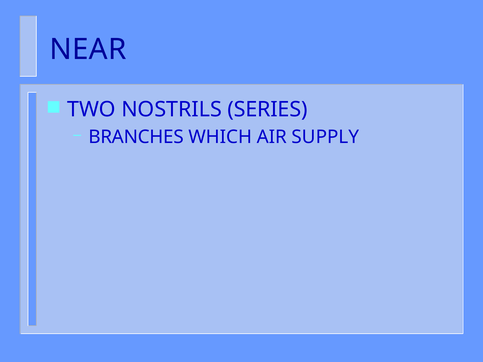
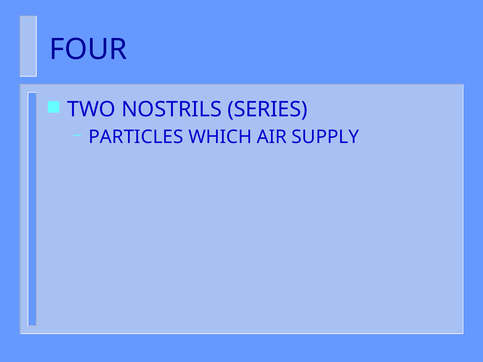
NEAR: NEAR -> FOUR (88, 49)
BRANCHES: BRANCHES -> PARTICLES (136, 137)
